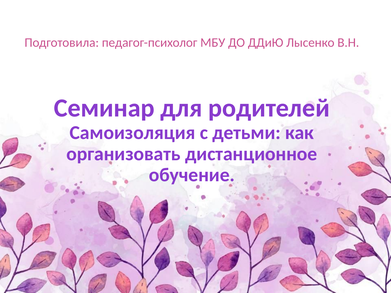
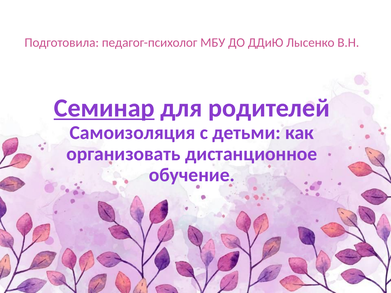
Семинар underline: none -> present (104, 108)
